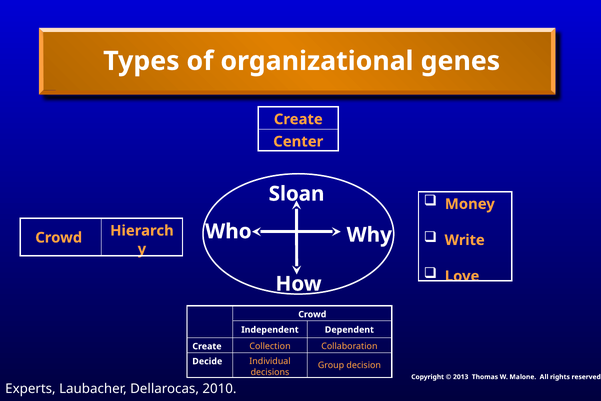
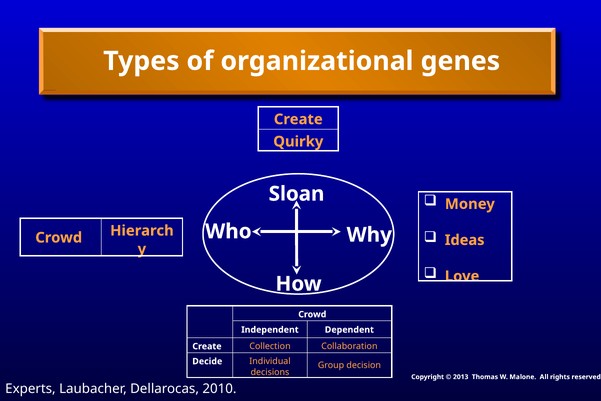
Center: Center -> Quirky (298, 141)
Write: Write -> Ideas (465, 240)
